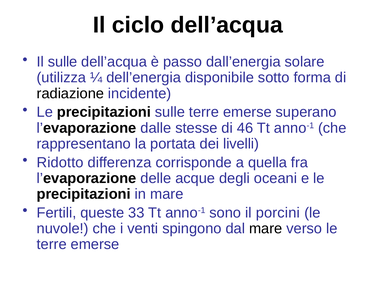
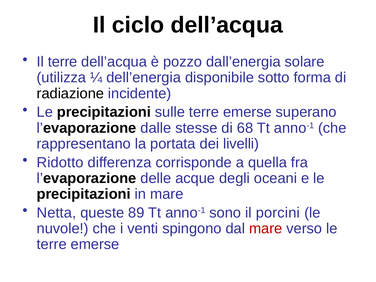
Il sulle: sulle -> terre (63, 62)
passo: passo -> pozzo (183, 62)
46: 46 -> 68 (245, 128)
Fertili: Fertili -> Netta (56, 213)
33: 33 -> 89 (136, 213)
mare colour: black -> red (266, 229)
